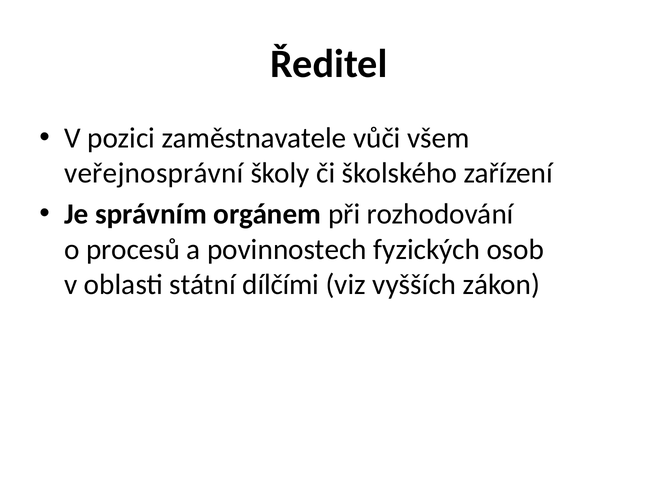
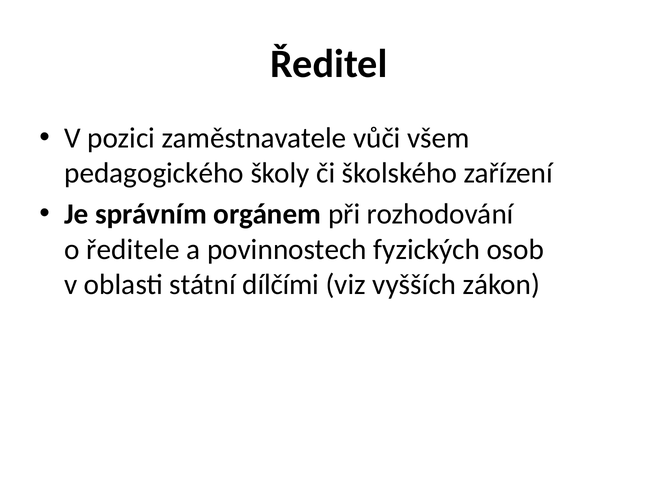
veřejnosprávní: veřejnosprávní -> pedagogického (154, 173)
procesů: procesů -> ředitele (133, 249)
